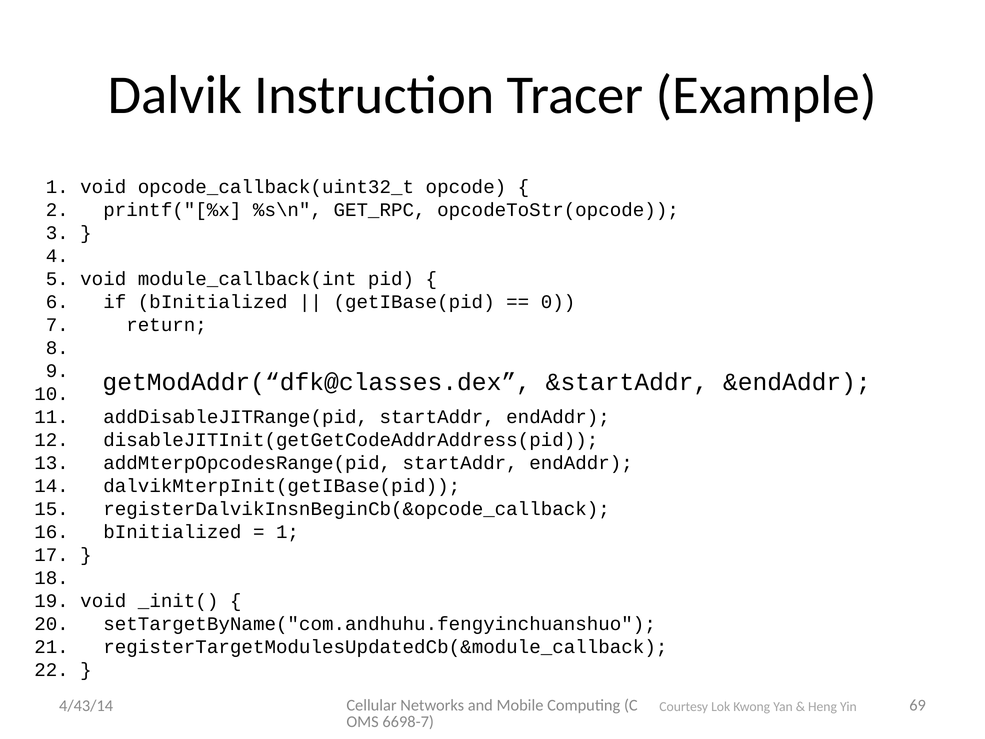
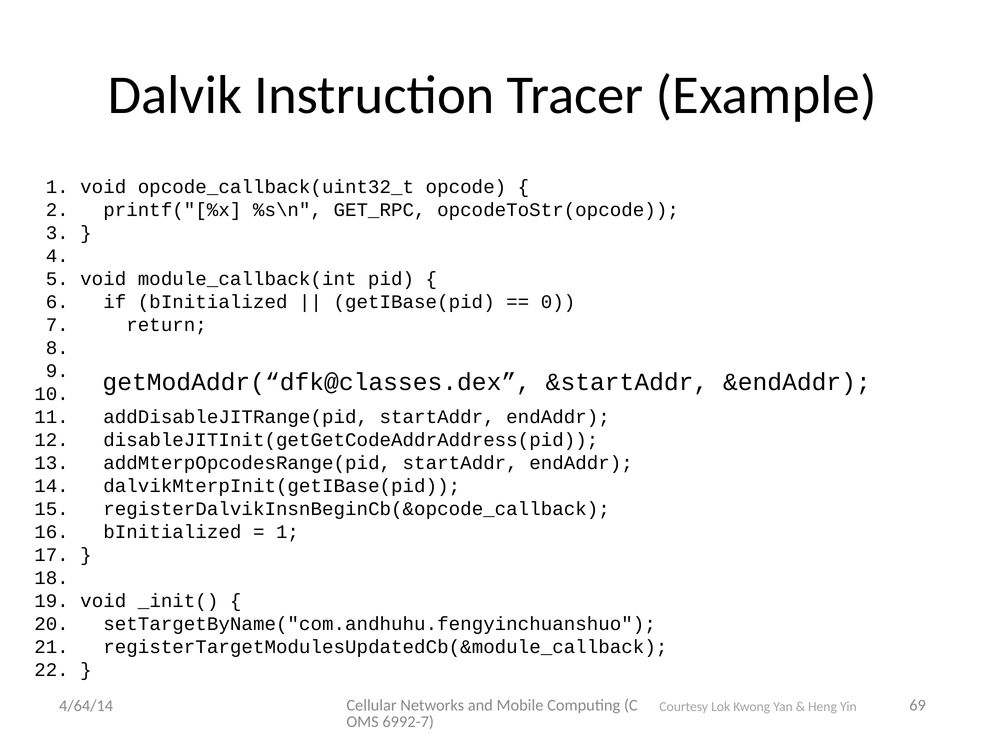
4/43/14: 4/43/14 -> 4/64/14 (86, 705)
6698-7: 6698-7 -> 6992-7 (408, 722)
